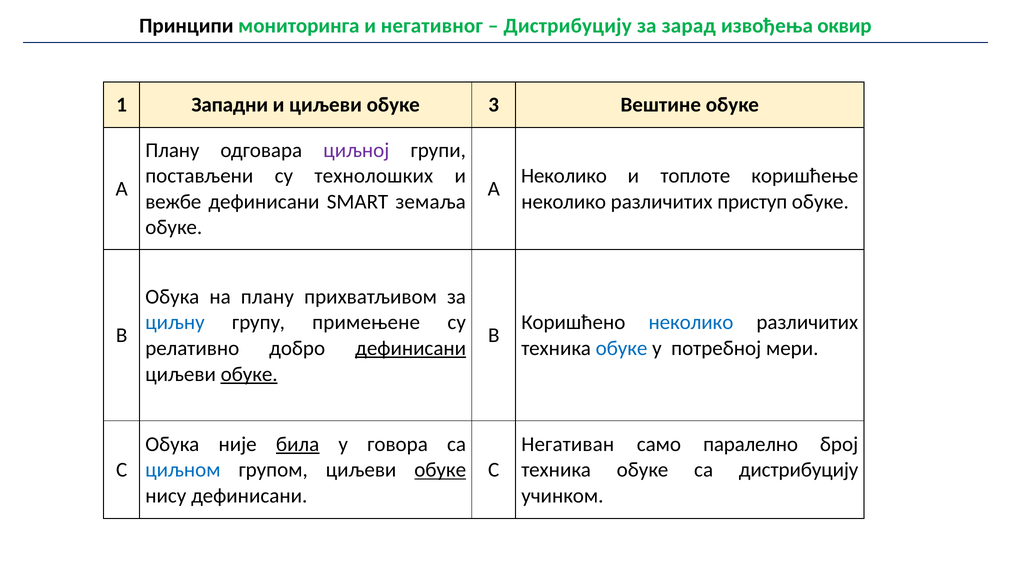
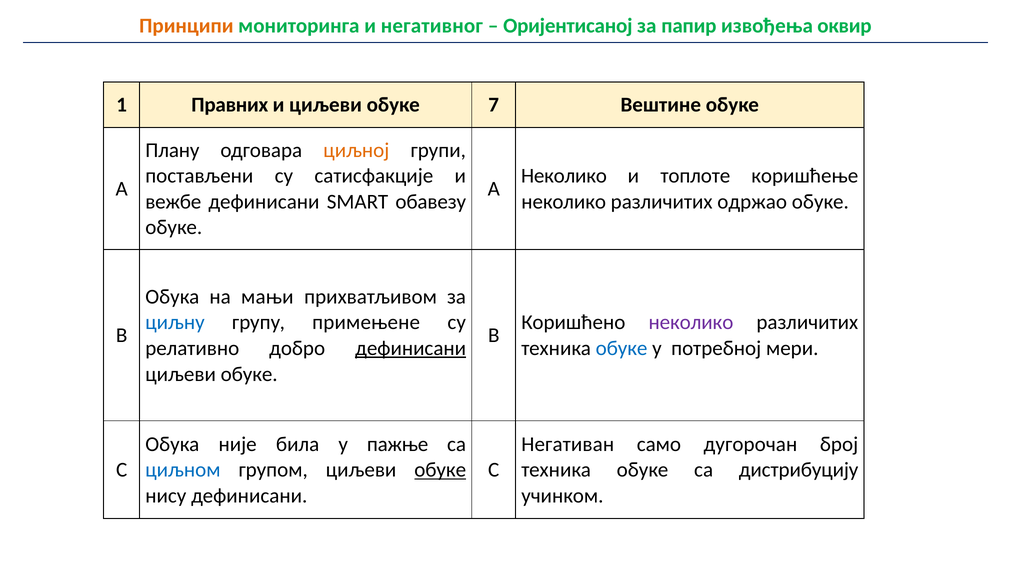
Принципи colour: black -> orange (186, 26)
Дистрибуцију: Дистрибуцију -> Оријентисаној (568, 26)
зарад: зарад -> папир (689, 26)
Западни: Западни -> Правних (230, 105)
3: 3 -> 7 (494, 105)
циљној colour: purple -> orange (356, 150)
технолошких: технолошких -> сатисфакције (374, 176)
земаља: земаља -> обавезу (431, 202)
приступ: приступ -> одржао (752, 202)
на плану: плану -> мањи (267, 297)
неколико colour: blue -> purple (691, 323)
обуке underline: present -> none (249, 374)
била underline: present -> none (298, 444)
говора: говора -> пажње (398, 444)
паралелно: паралелно -> дугорочан (750, 444)
